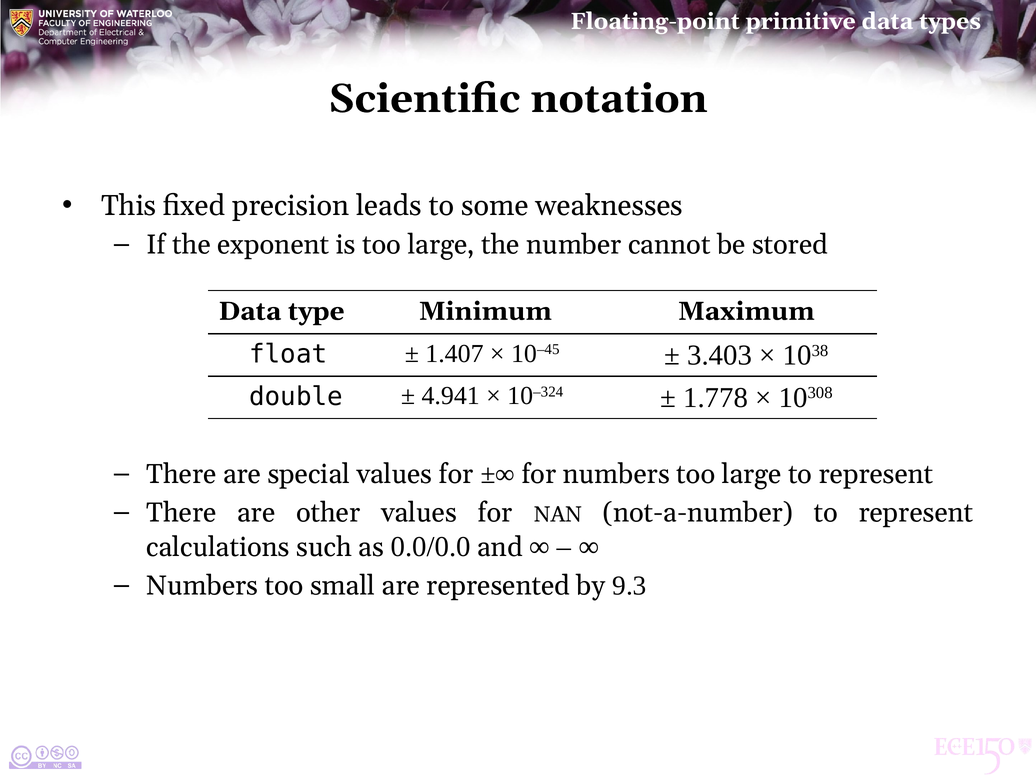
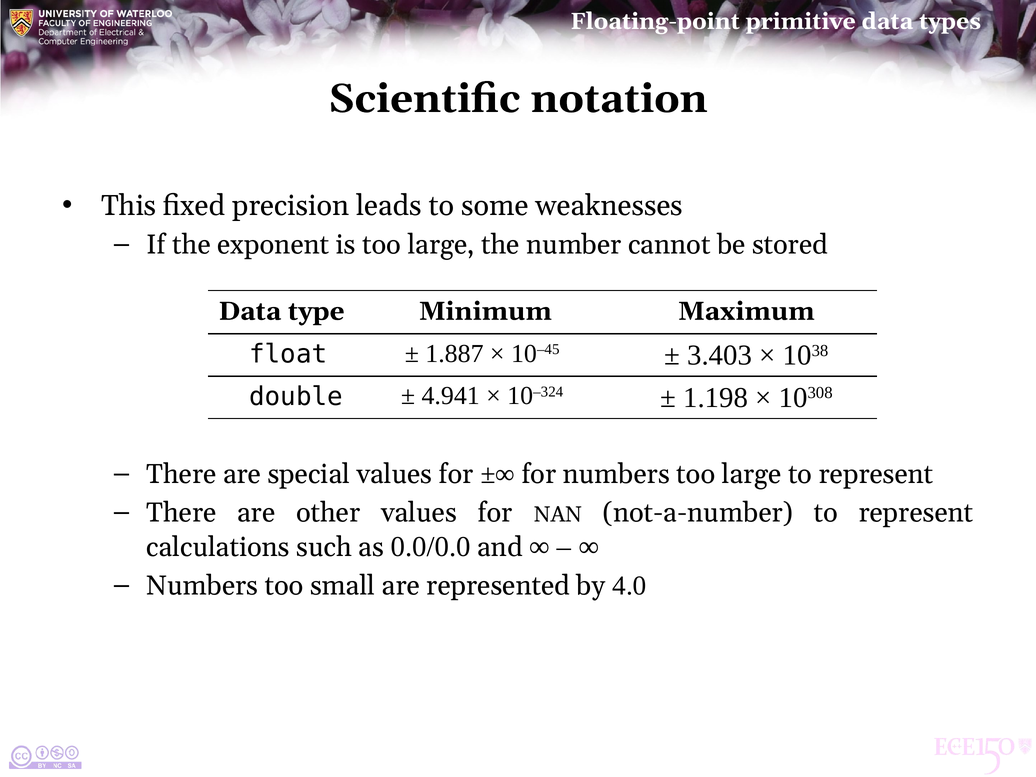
1.407: 1.407 -> 1.887 (454, 354)
1.778: 1.778 -> 1.198 (716, 398)
9.3: 9.3 -> 4.0 (629, 586)
